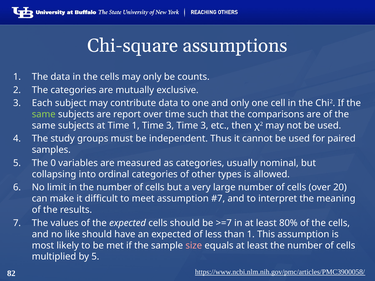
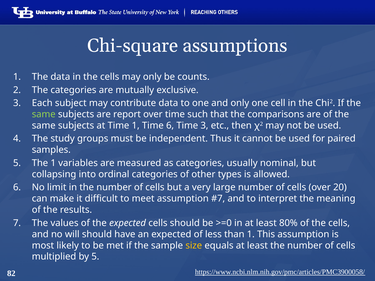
1 Time 3: 3 -> 6 (170, 126)
The 0: 0 -> 1 (53, 163)
>=7: >=7 -> >=0 (224, 223)
like: like -> will (72, 234)
size colour: pink -> yellow (194, 246)
